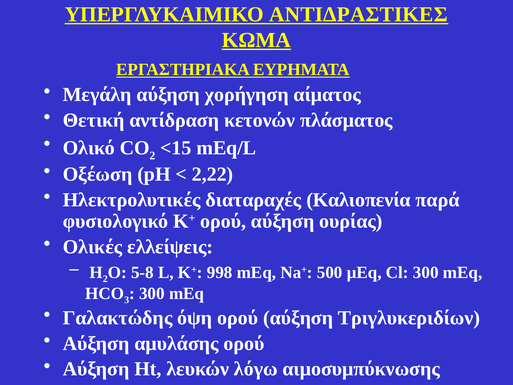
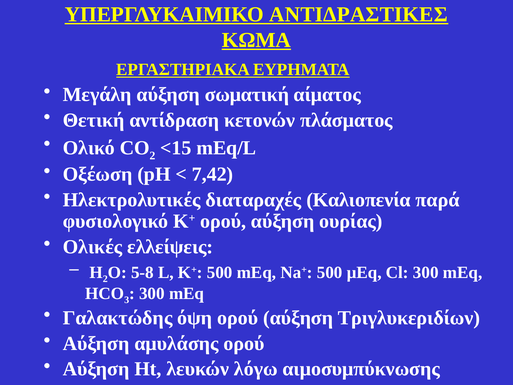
χορήγηση: χορήγηση -> σωματική (247, 94)
2,22: 2,22 -> 7,42 (213, 174)
Κ+ 998: 998 -> 500 (220, 272)
